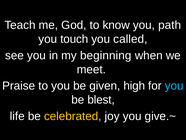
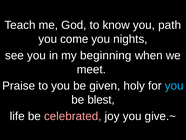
touch: touch -> come (74, 39)
called: called -> nights (130, 39)
high: high -> holy (134, 85)
celebrated colour: yellow -> pink (73, 116)
